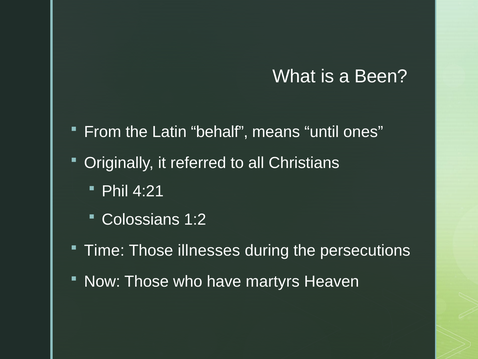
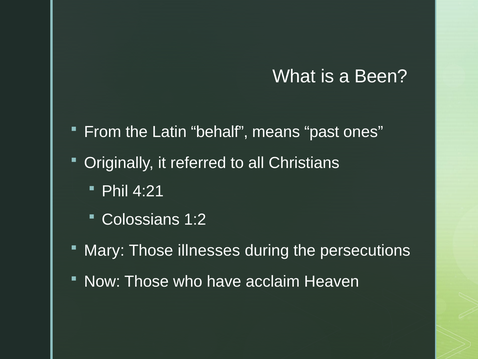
until: until -> past (322, 132)
Time: Time -> Mary (104, 250)
martyrs: martyrs -> acclaim (273, 281)
